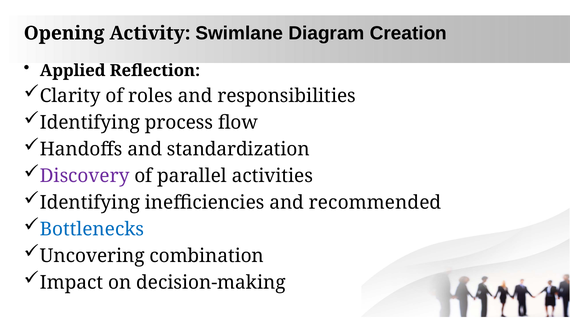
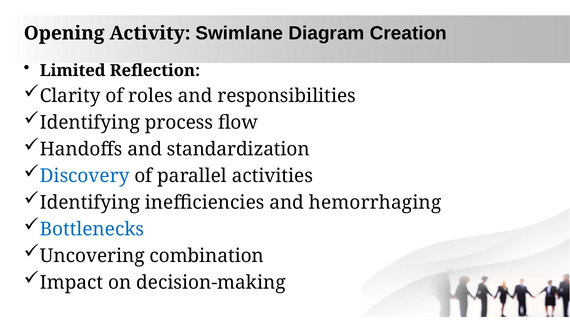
Applied: Applied -> Limited (73, 70)
Discovery colour: purple -> blue (85, 176)
recommended: recommended -> hemorrhaging (375, 202)
